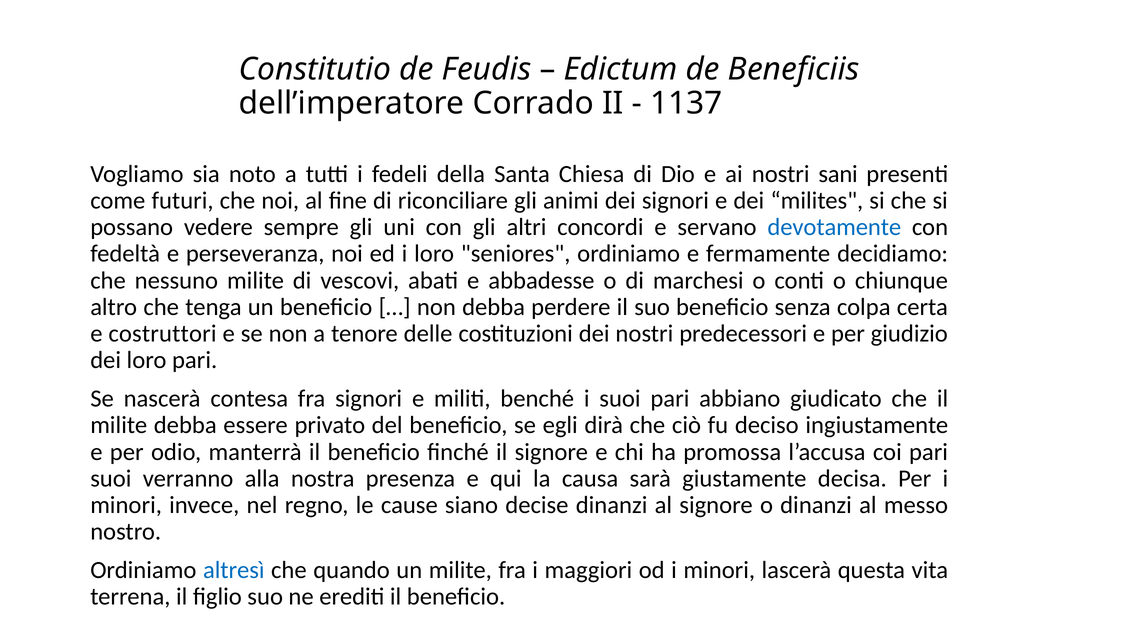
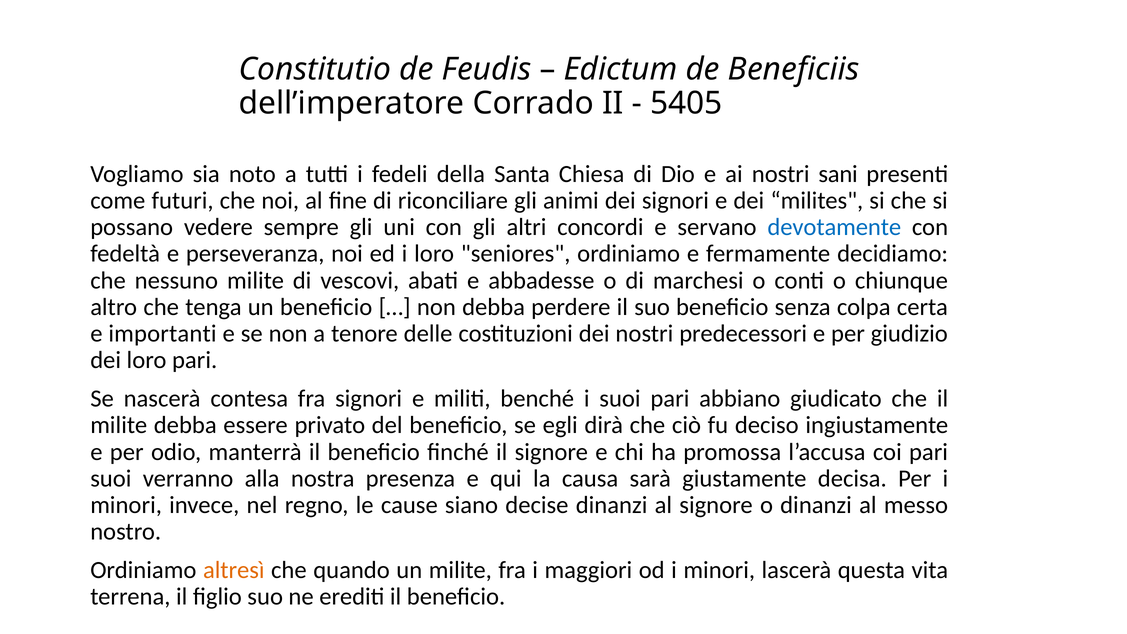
1137: 1137 -> 5405 (686, 103)
costruttori: costruttori -> importanti (162, 334)
altresì colour: blue -> orange (234, 570)
